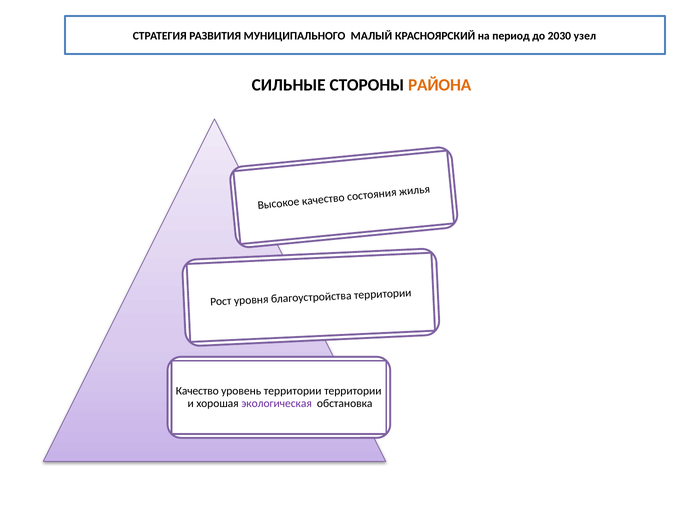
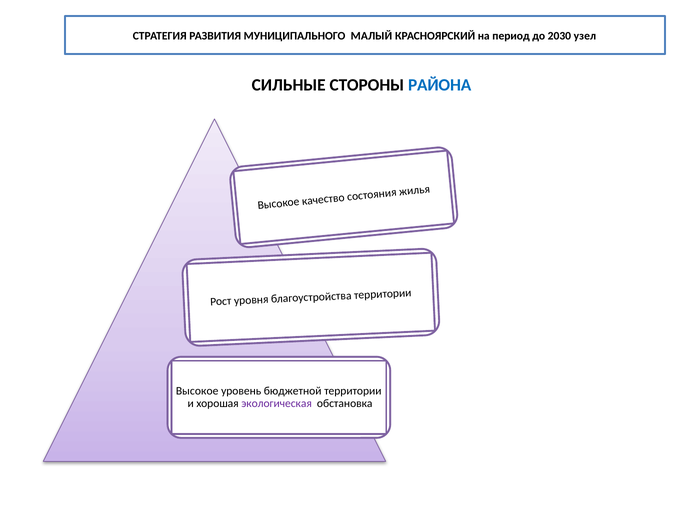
РАЙОНА colour: orange -> blue (440, 85)
Качество: Качество -> Высокое (197, 391)
уровень территории: территории -> бюджетной (293, 391)
